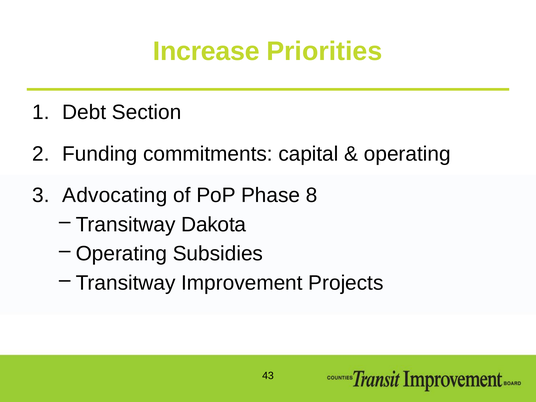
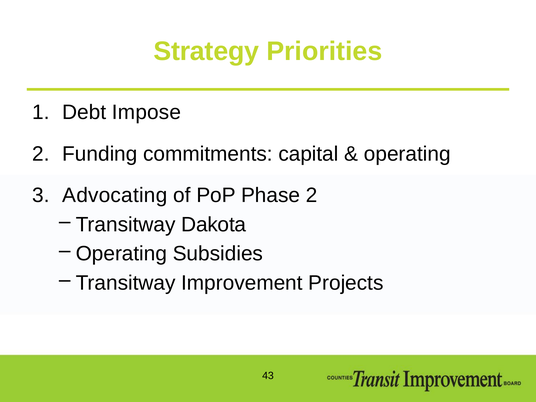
Increase: Increase -> Strategy (206, 51)
Section: Section -> Impose (147, 112)
Phase 8: 8 -> 2 (312, 195)
